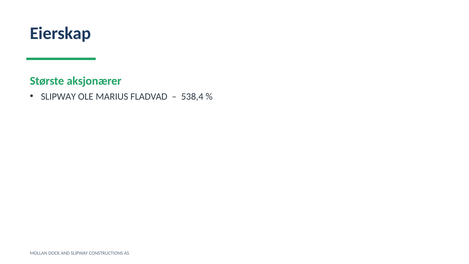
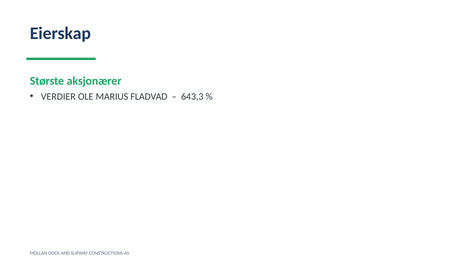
SLIPWAY: SLIPWAY -> VERDIER (58, 96)
538,4: 538,4 -> 643,3 (192, 96)
